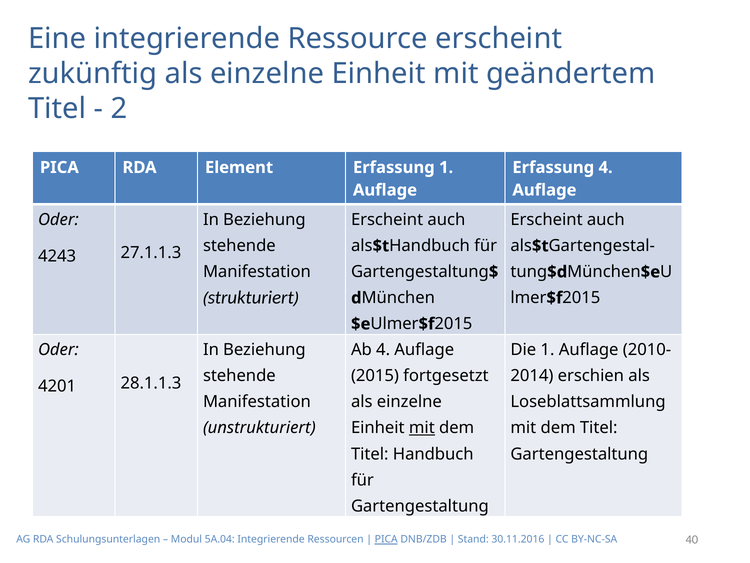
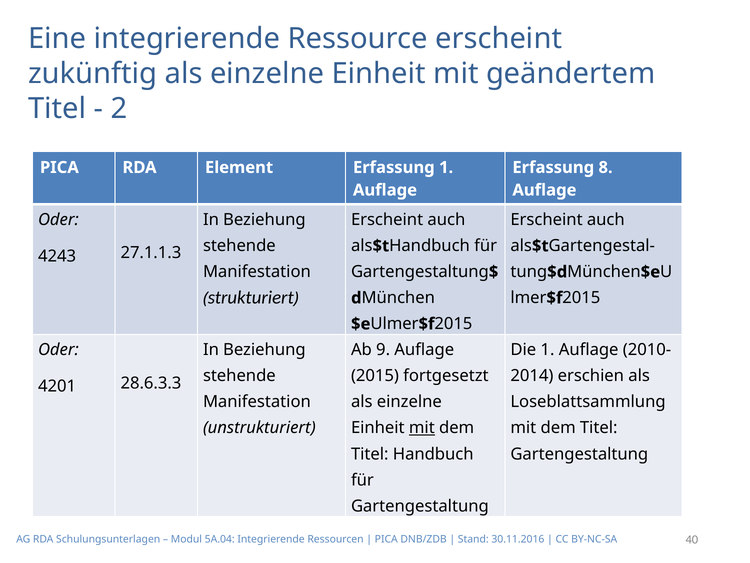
Erfassung 4: 4 -> 8 (606, 167)
Ab 4: 4 -> 9 (383, 350)
28.1.1.3: 28.1.1.3 -> 28.6.3.3 (151, 383)
PICA underline: present -> none (386, 539)
